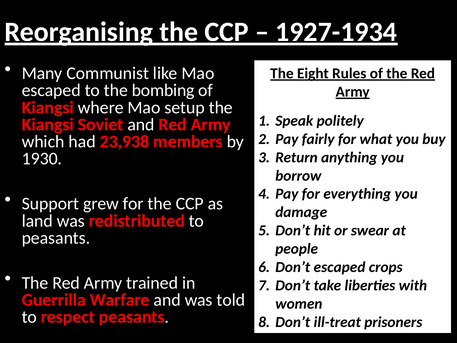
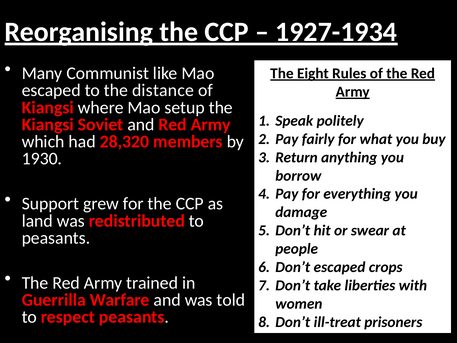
bombing: bombing -> distance (163, 90)
23,938: 23,938 -> 28,320 (125, 142)
